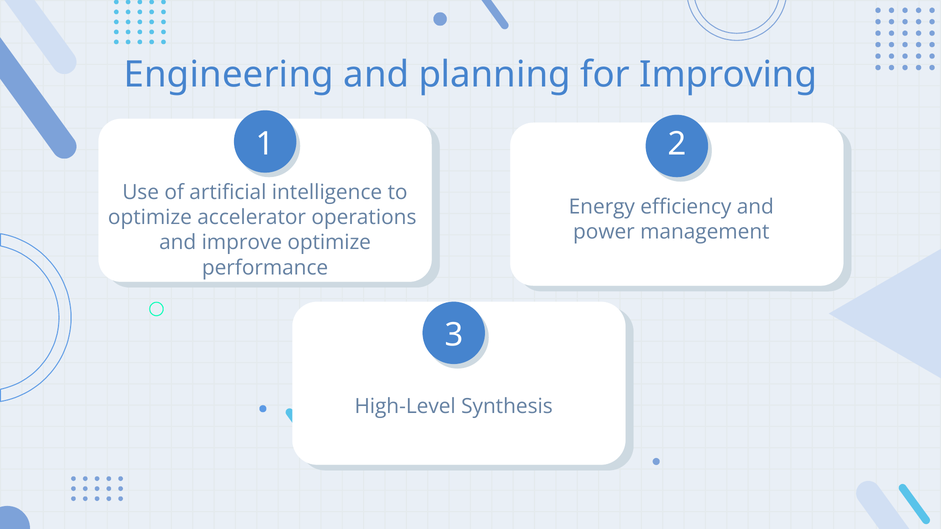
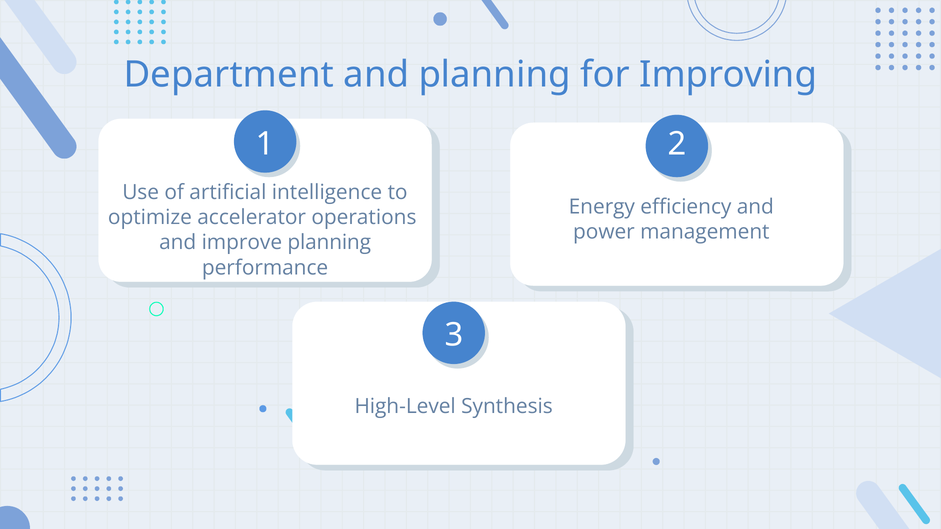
Engineering: Engineering -> Department (229, 75)
improve optimize: optimize -> planning (329, 243)
